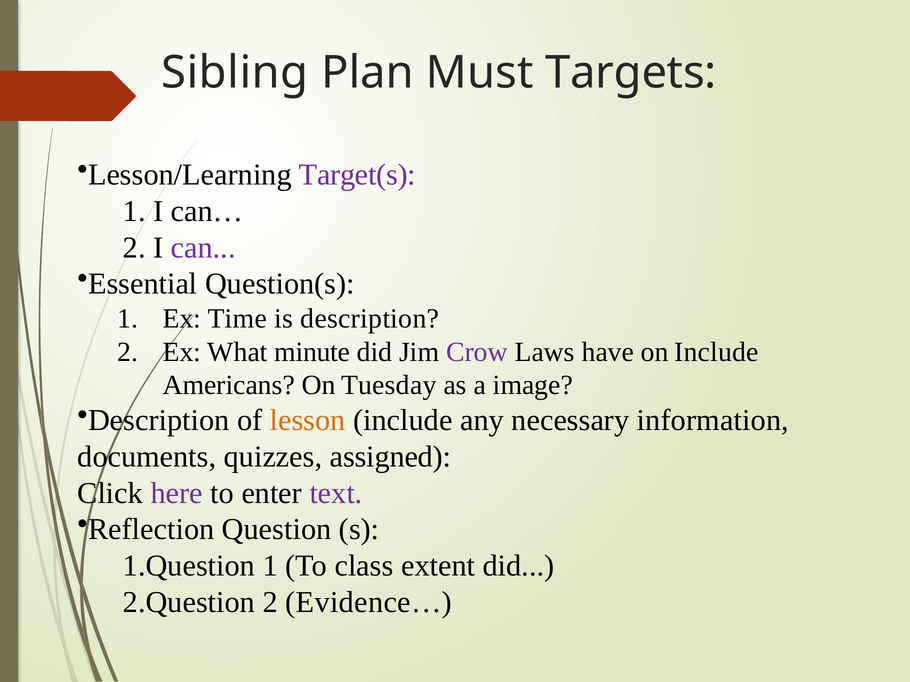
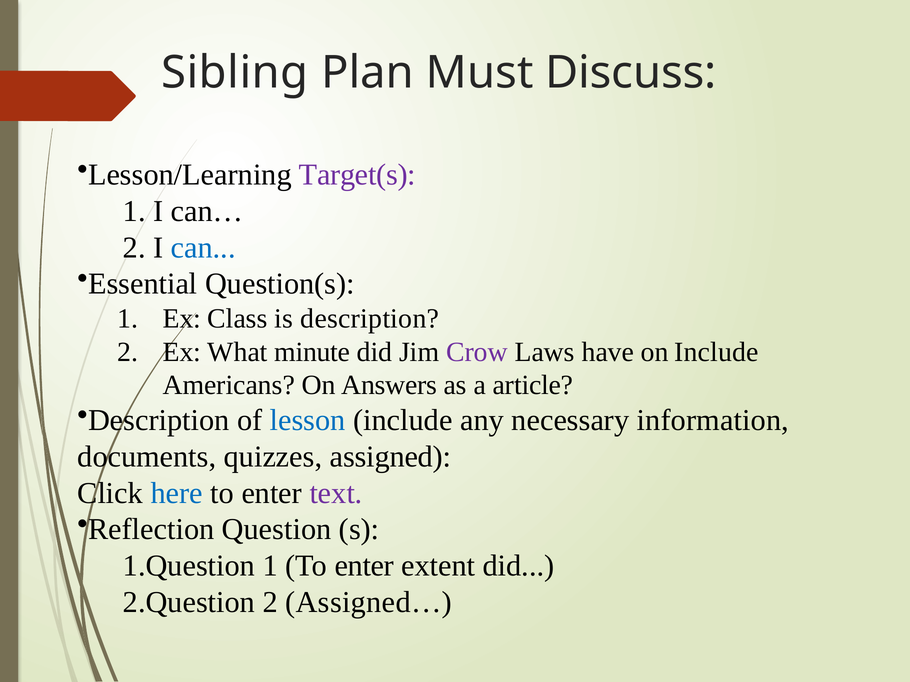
Targets: Targets -> Discuss (631, 73)
can colour: purple -> blue (203, 248)
Time: Time -> Class (238, 319)
Tuesday: Tuesday -> Answers (389, 386)
image: image -> article (533, 386)
lesson colour: orange -> blue (308, 421)
here colour: purple -> blue (177, 493)
1 To class: class -> enter (364, 566)
Evidence…: Evidence… -> Assigned… (369, 603)
